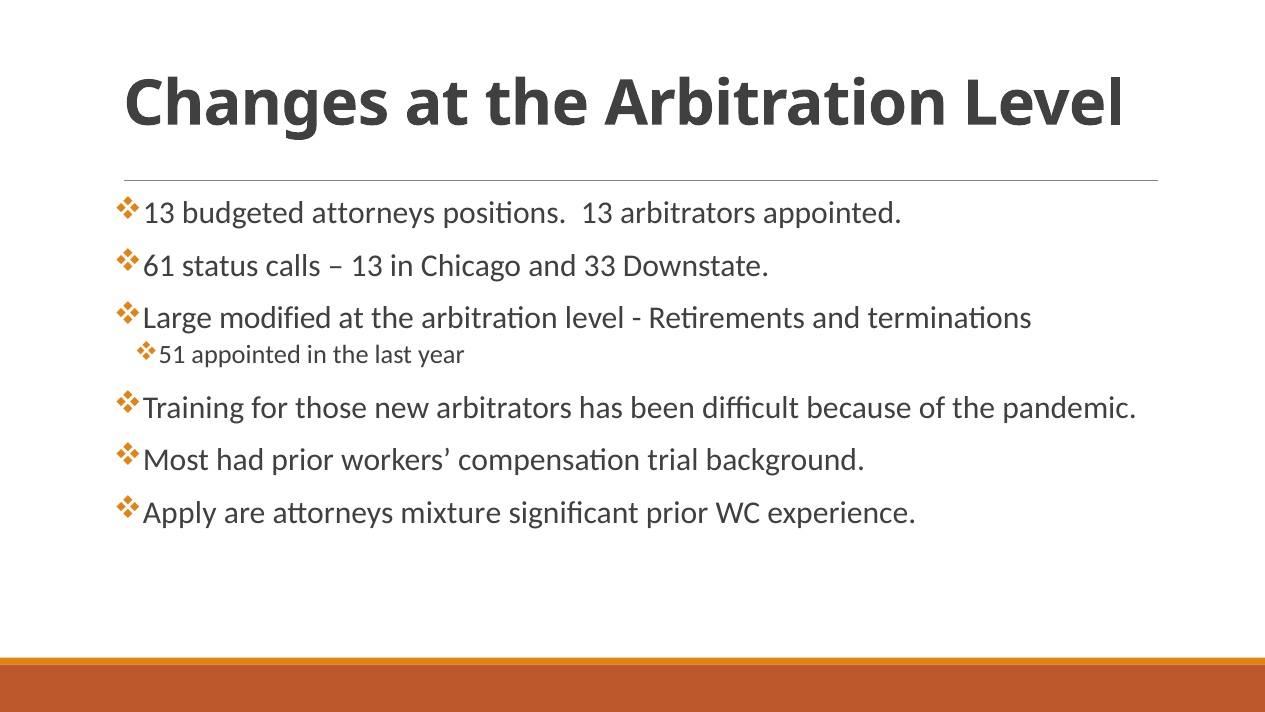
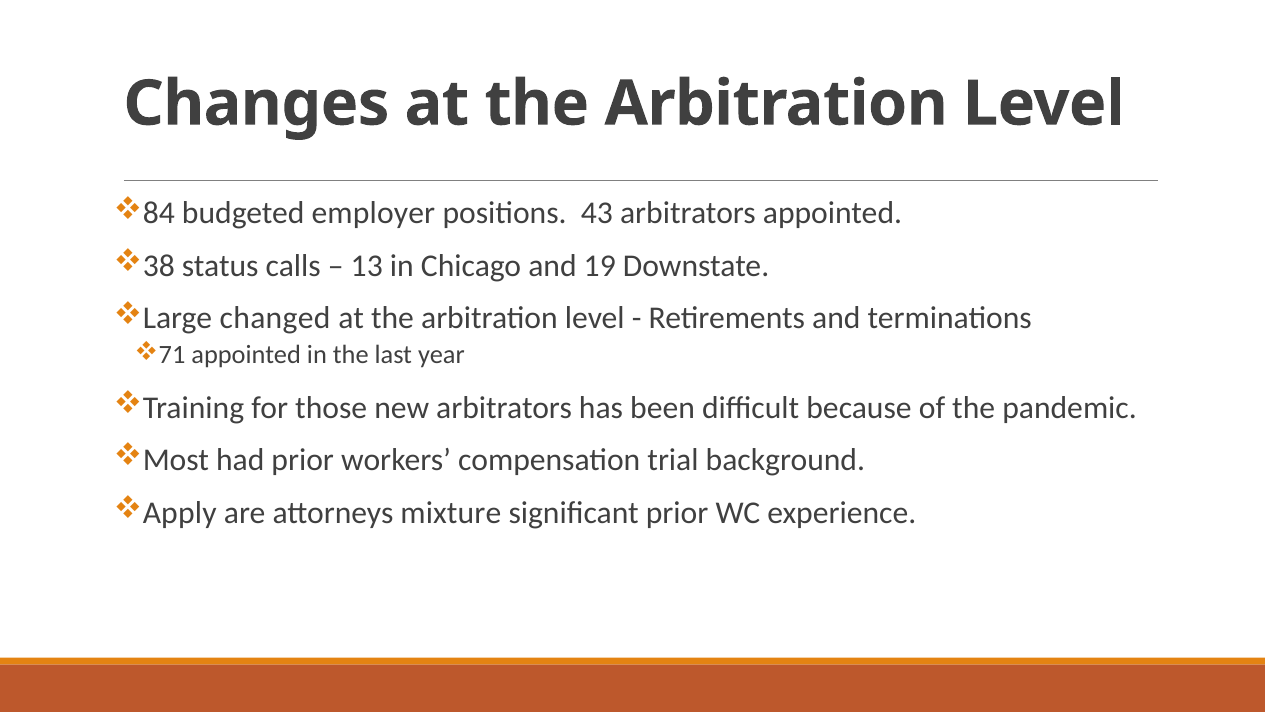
13: 13 -> 84 (159, 213)
budgeted attorneys: attorneys -> employer (373, 213)
positions 13: 13 -> 43 (597, 213)
61: 61 -> 38 (159, 266)
33: 33 -> 19 (600, 266)
modified: modified -> changed (275, 318)
51: 51 -> 71 (172, 355)
